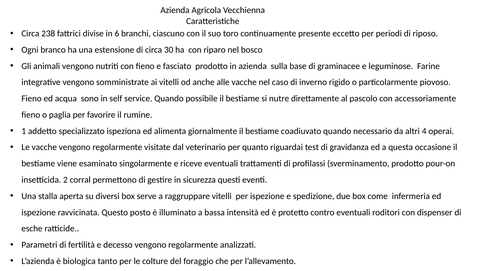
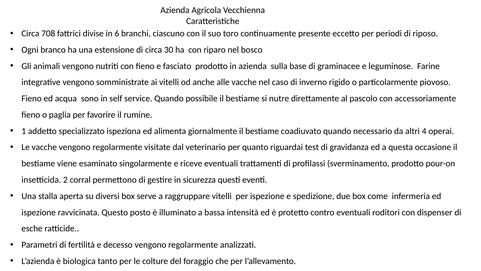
238: 238 -> 708 (48, 33)
